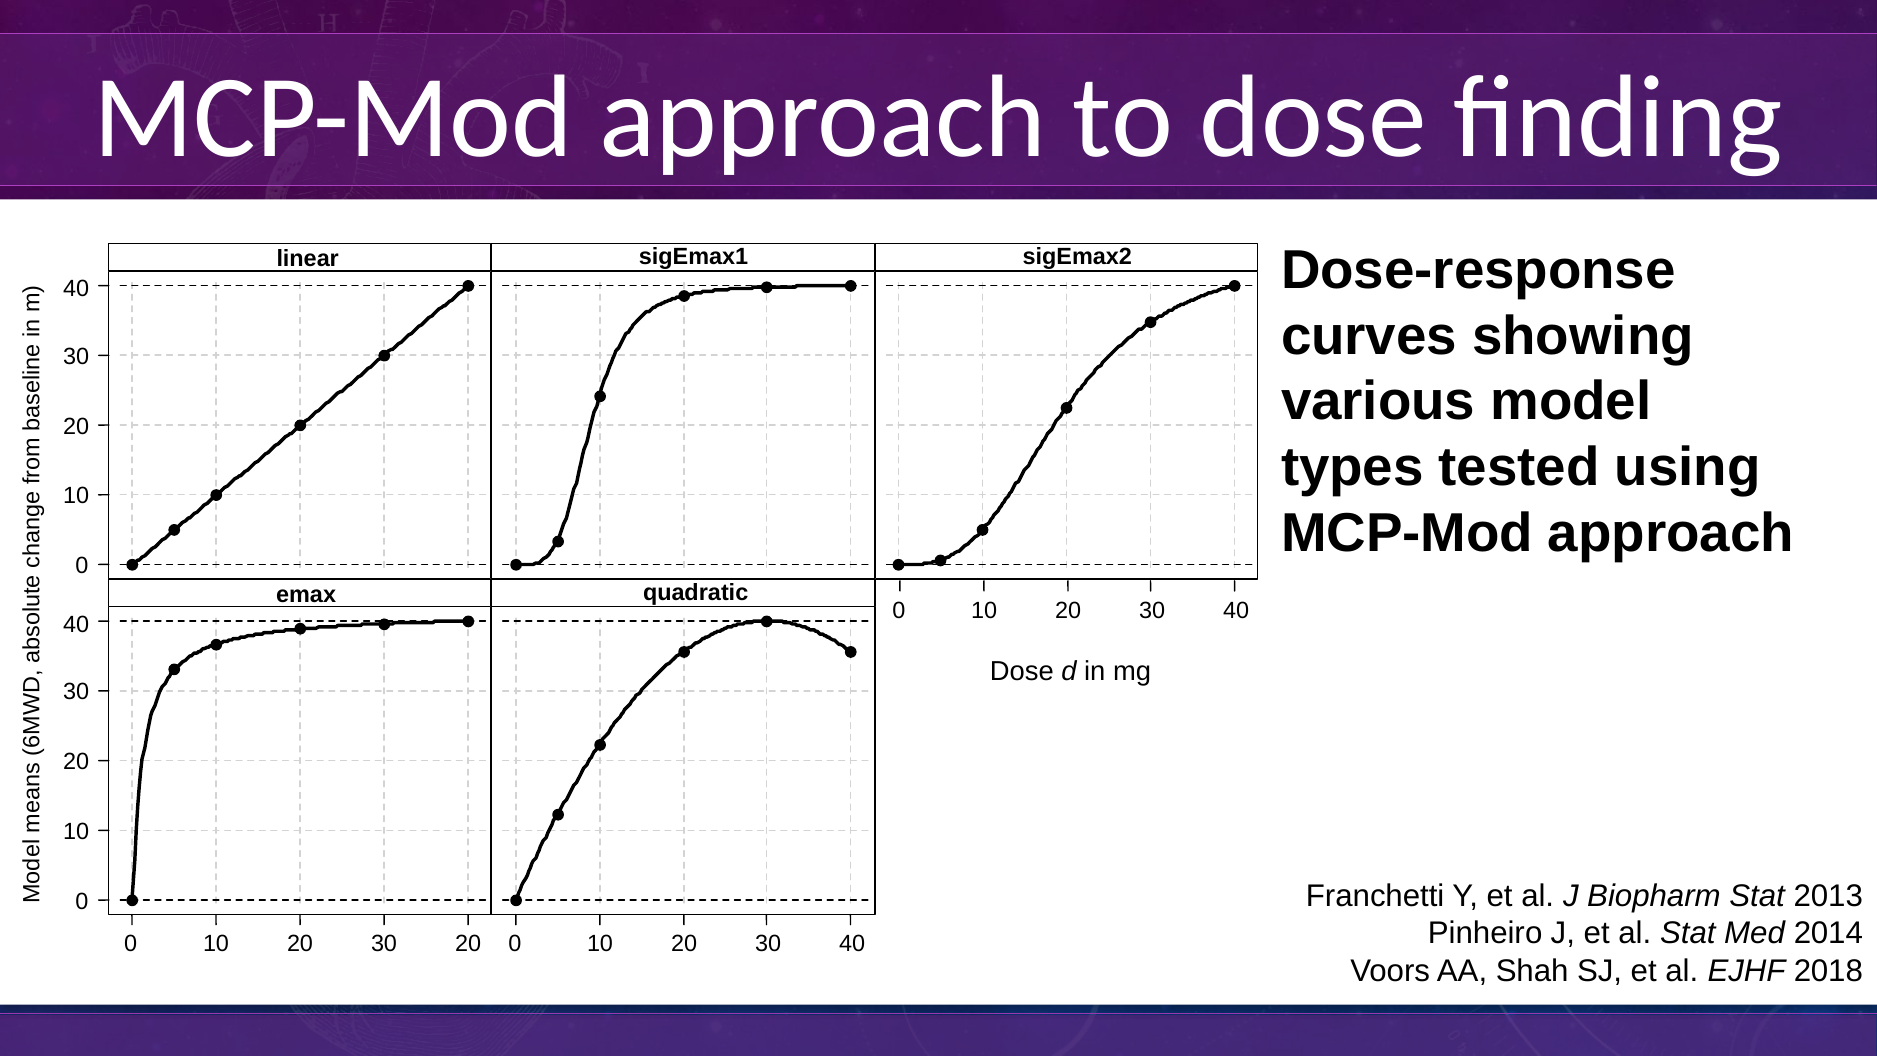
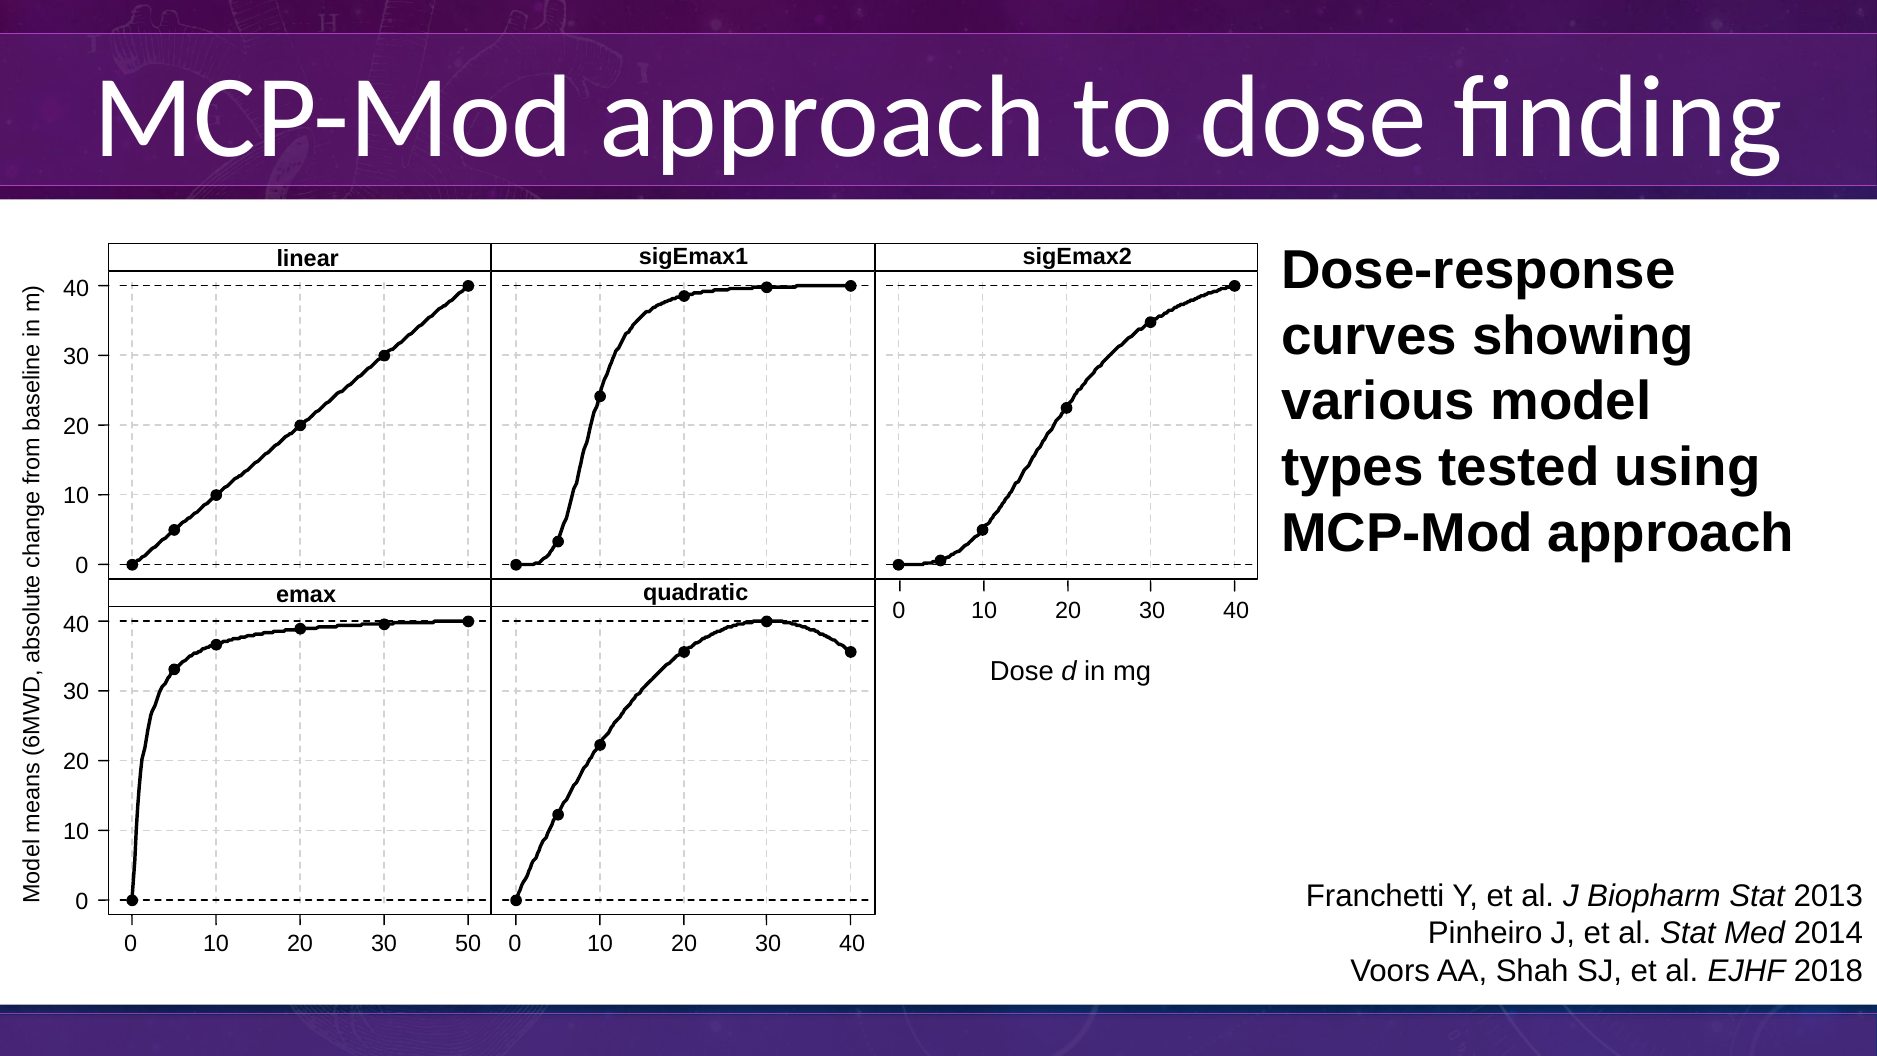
30 20: 20 -> 50 (468, 944)
